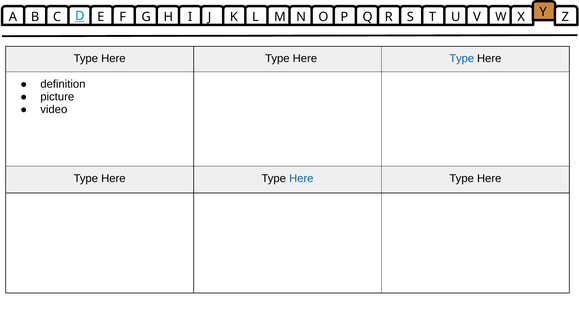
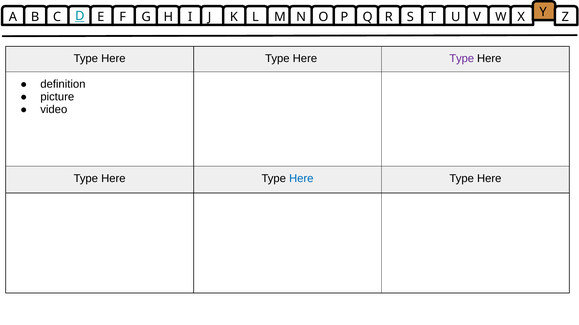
Type colour: blue -> purple (462, 59)
